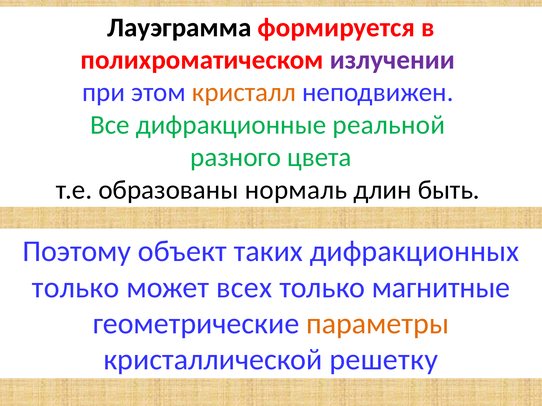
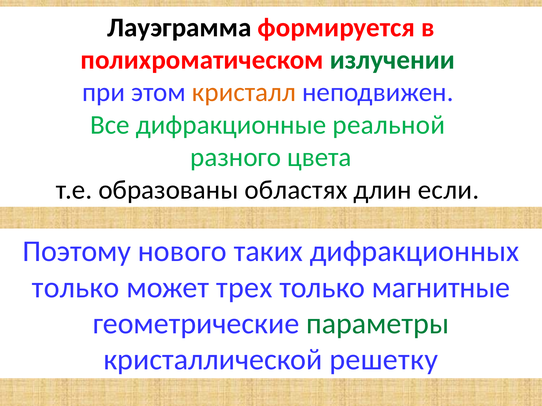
излучении colour: purple -> green (392, 60)
нормаль: нормаль -> областях (296, 190)
быть: быть -> если (449, 190)
объект: объект -> нового (182, 252)
всех: всех -> трех (244, 288)
параметры colour: orange -> green (378, 324)
